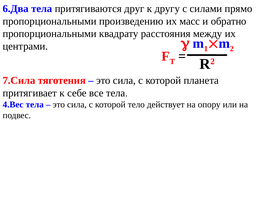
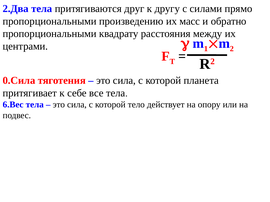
6.Два: 6.Два -> 2.Два (16, 9)
7.Сила: 7.Сила -> 0.Сила (19, 81)
4.Вес: 4.Вес -> 6.Вес (13, 105)
